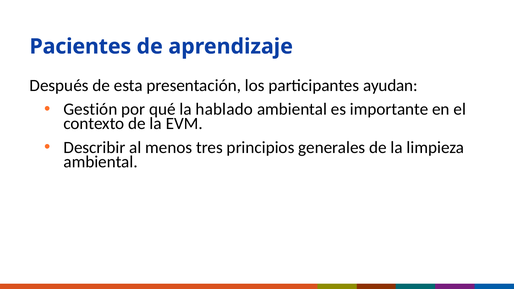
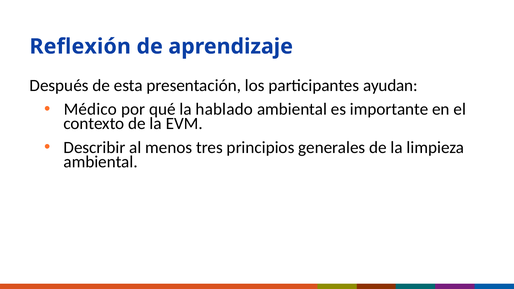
Pacientes: Pacientes -> Reflexión (80, 47)
Gestión: Gestión -> Médico (90, 109)
